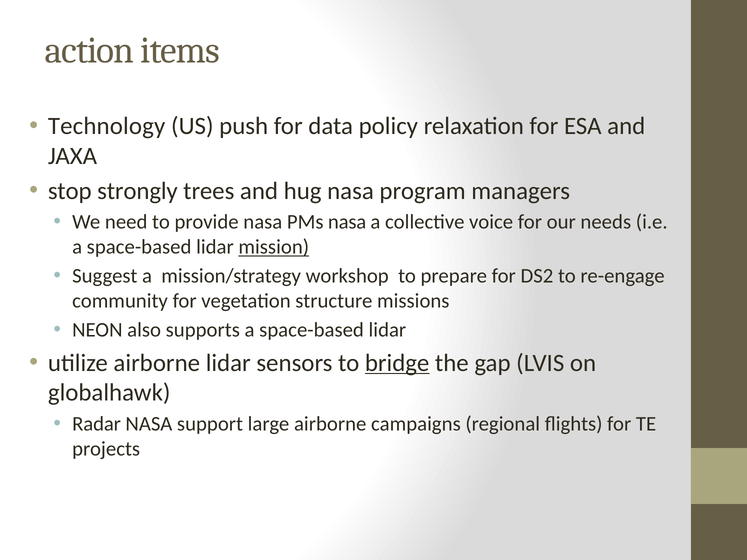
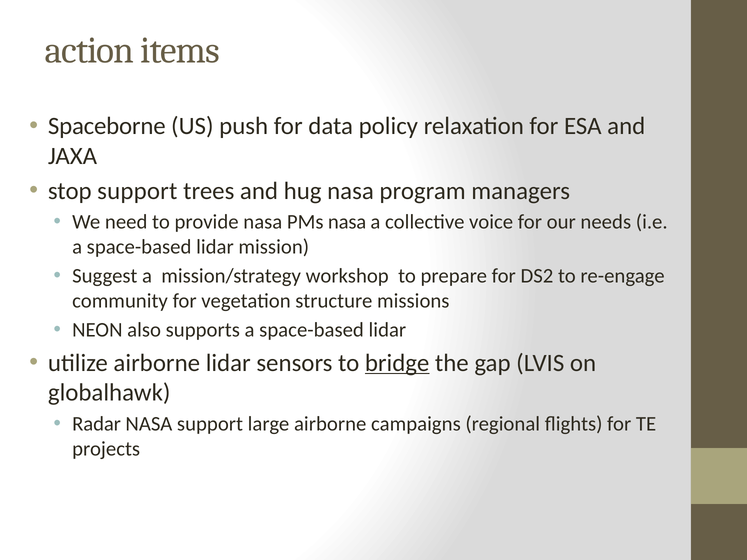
Technology: Technology -> Spaceborne (107, 126)
stop strongly: strongly -> support (137, 191)
mission underline: present -> none (274, 247)
